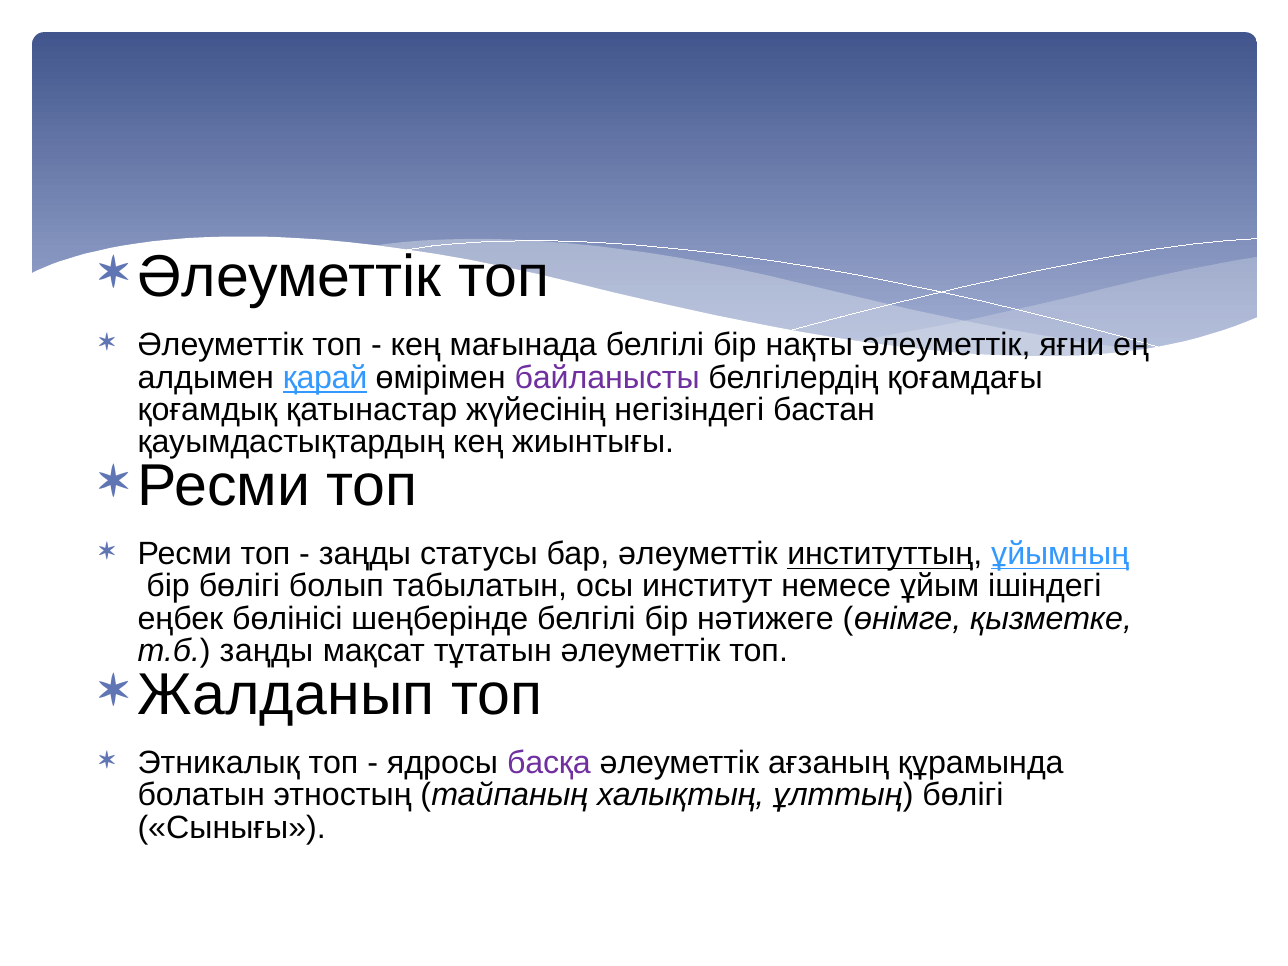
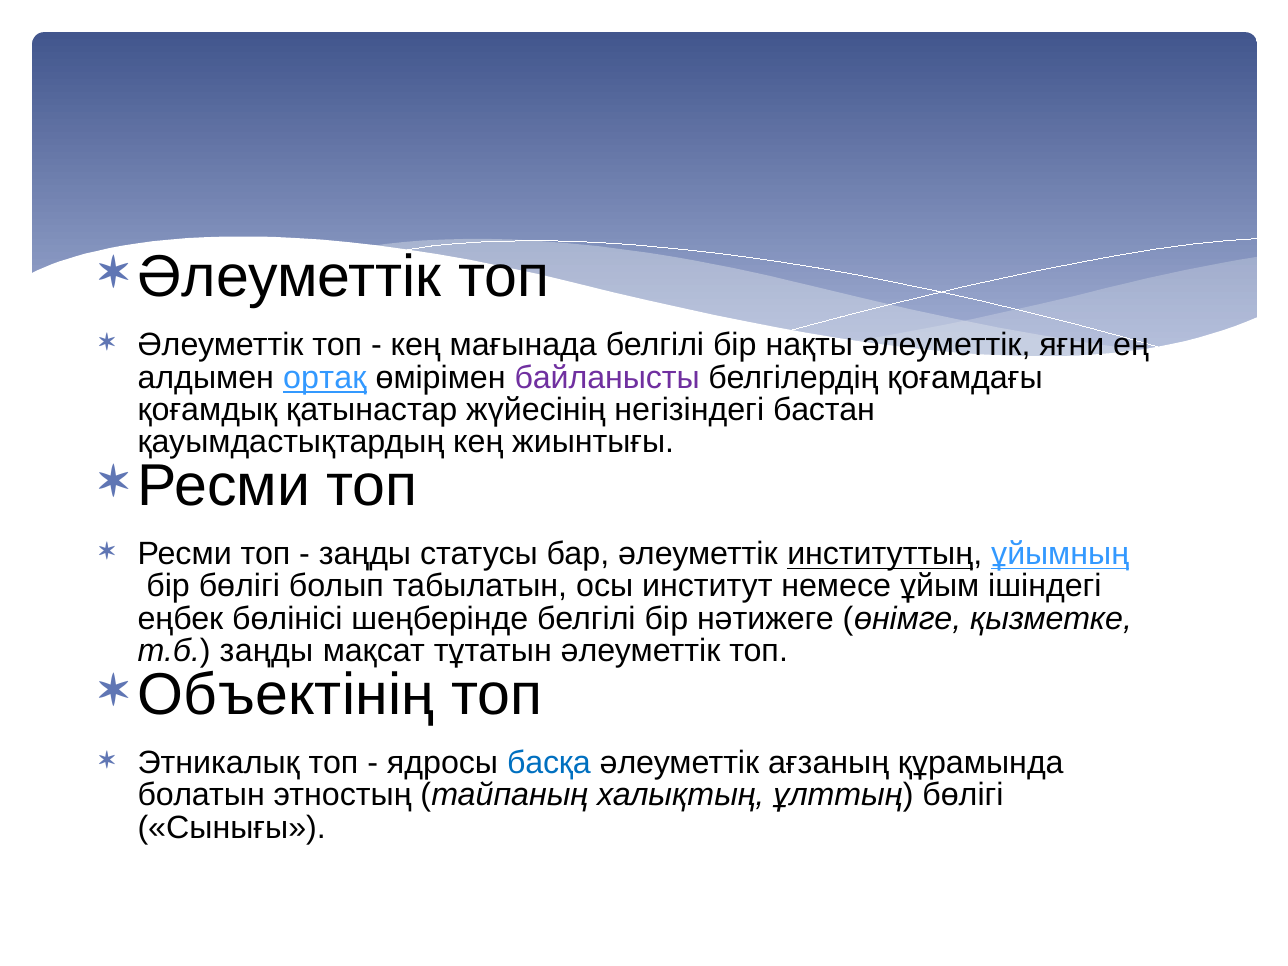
қарай: қарай -> ортақ (325, 377)
Жалданып: Жалданып -> Объектінің (286, 695)
басқа colour: purple -> blue (549, 763)
